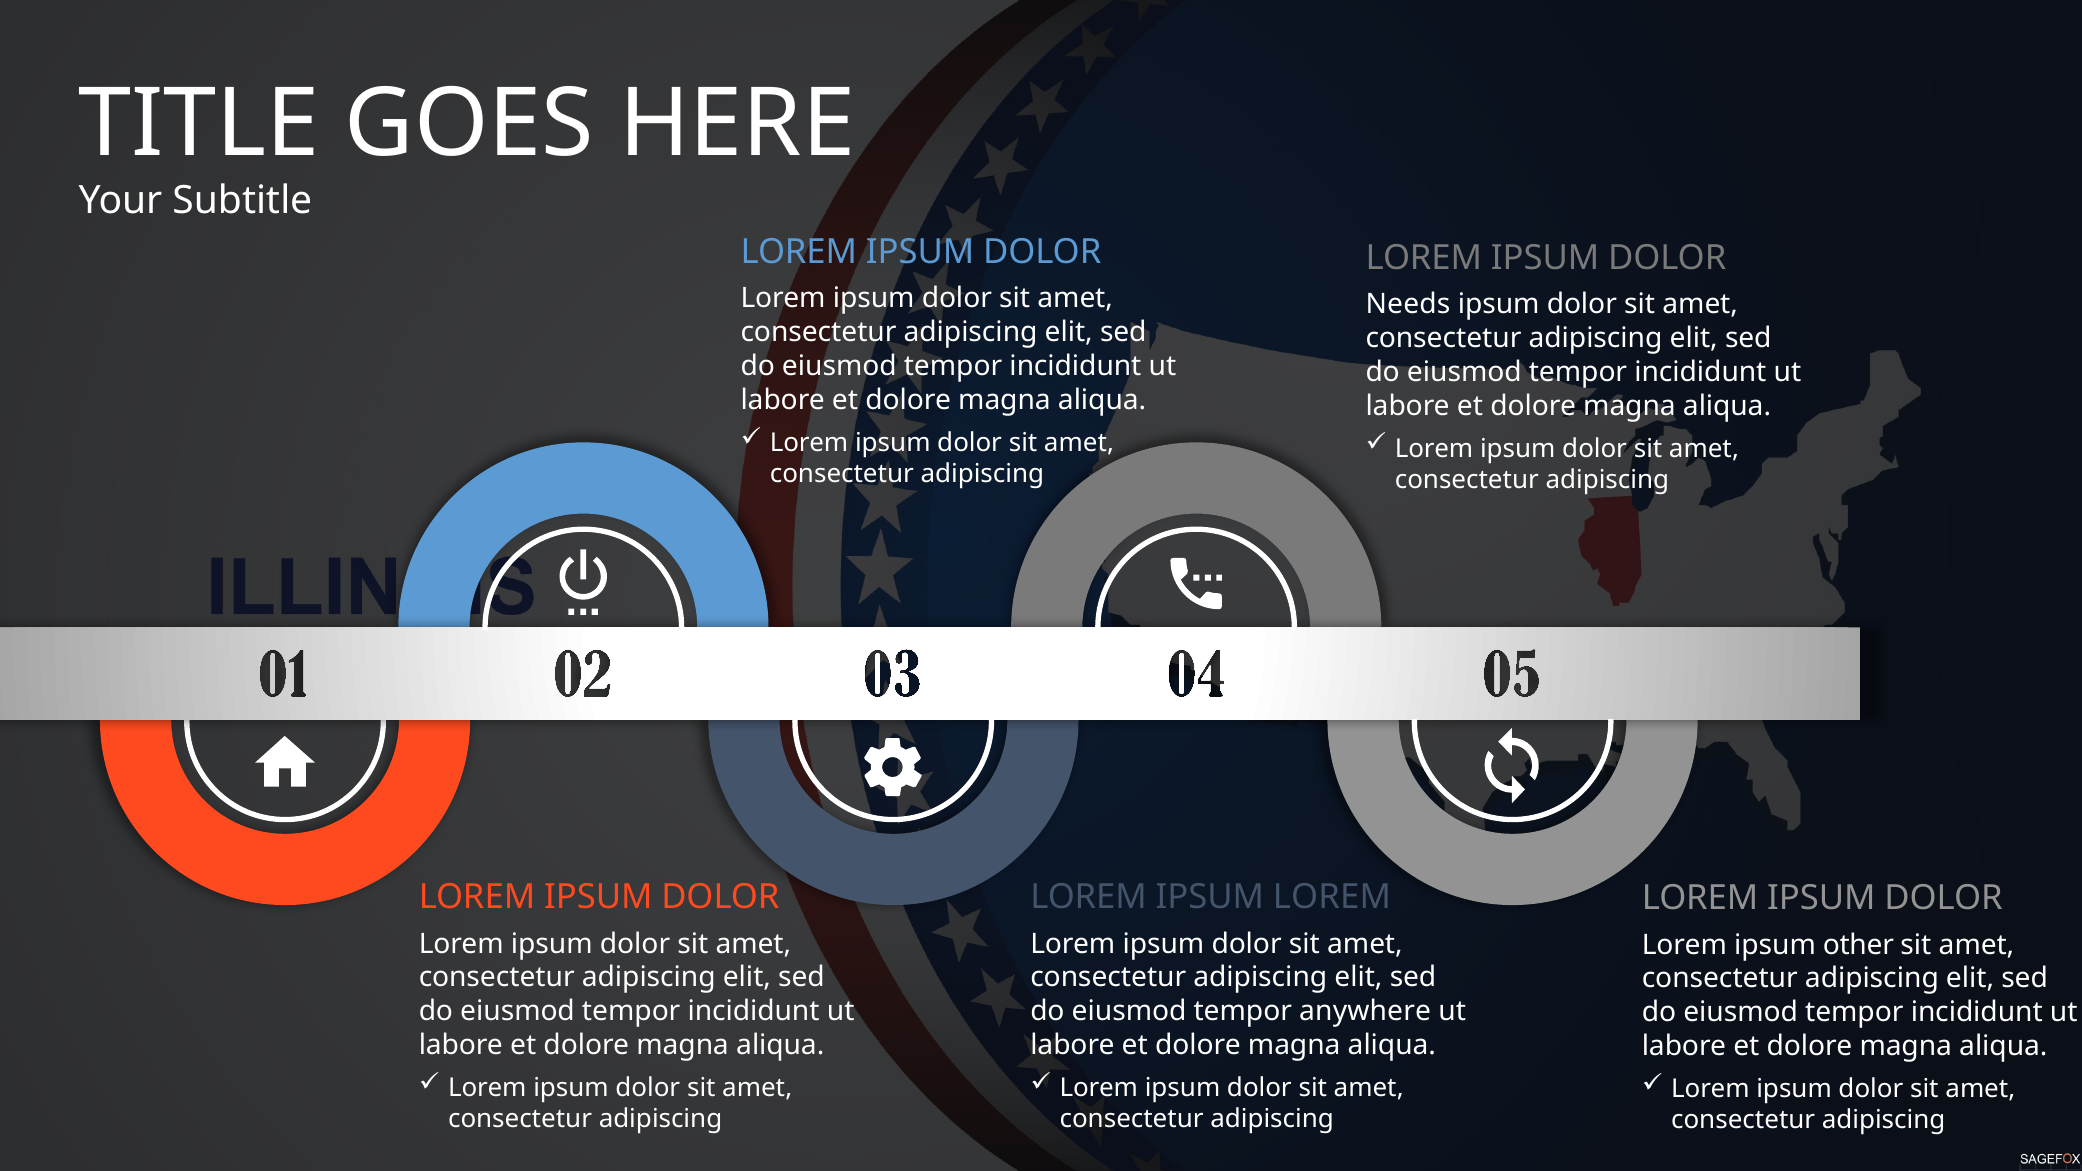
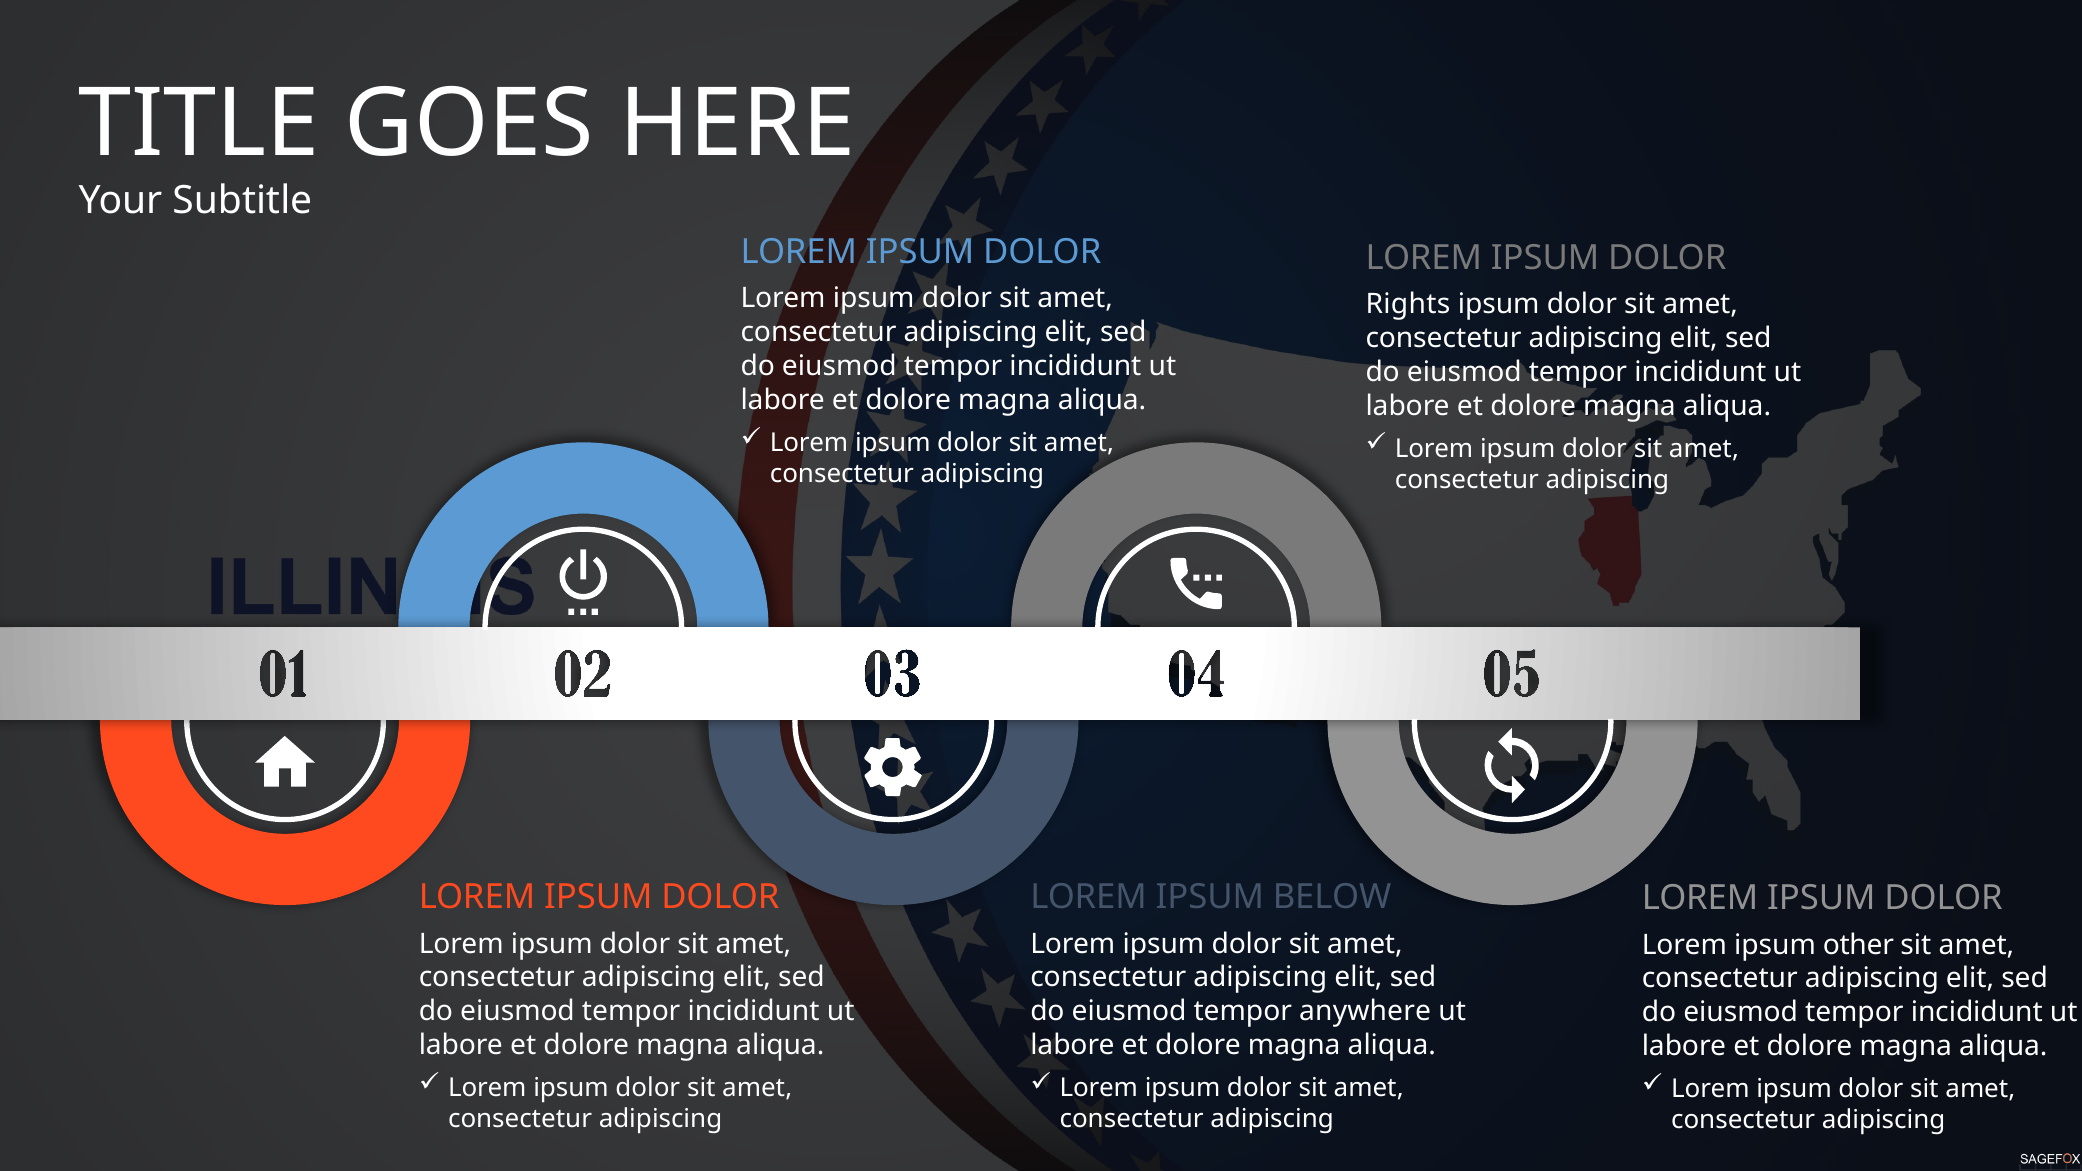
Needs: Needs -> Rights (1408, 304)
IPSUM LOREM: LOREM -> BELOW (1332, 897)
